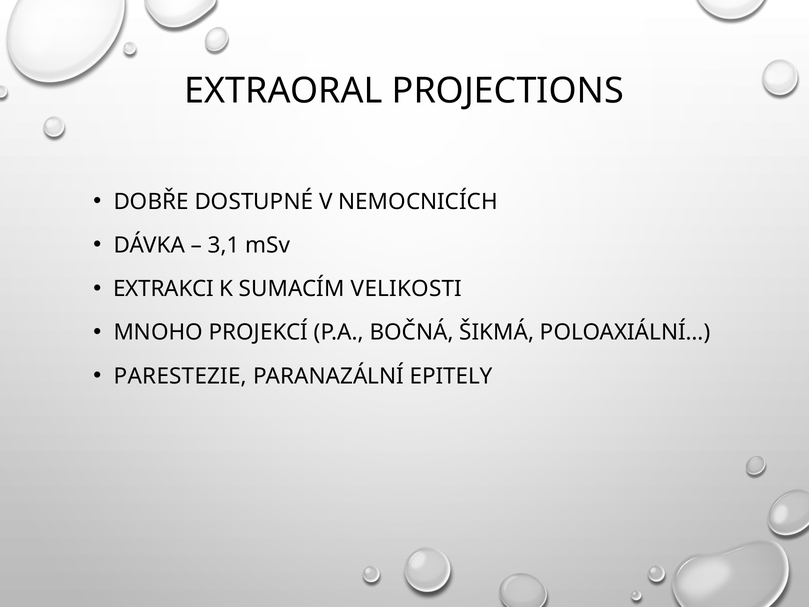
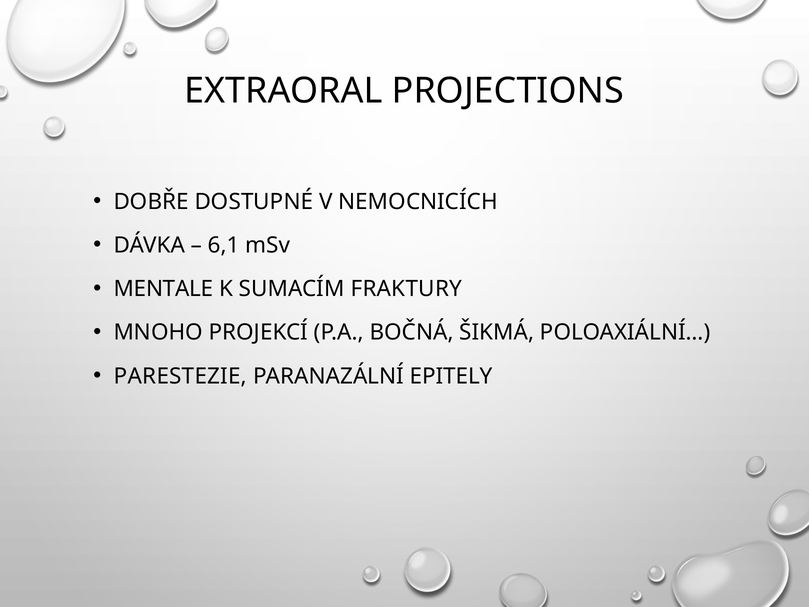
3,1: 3,1 -> 6,1 (224, 245)
EXTRAKCI: EXTRAKCI -> MENTALE (164, 289)
VELIKOSTI: VELIKOSTI -> FRAKTURY (406, 289)
